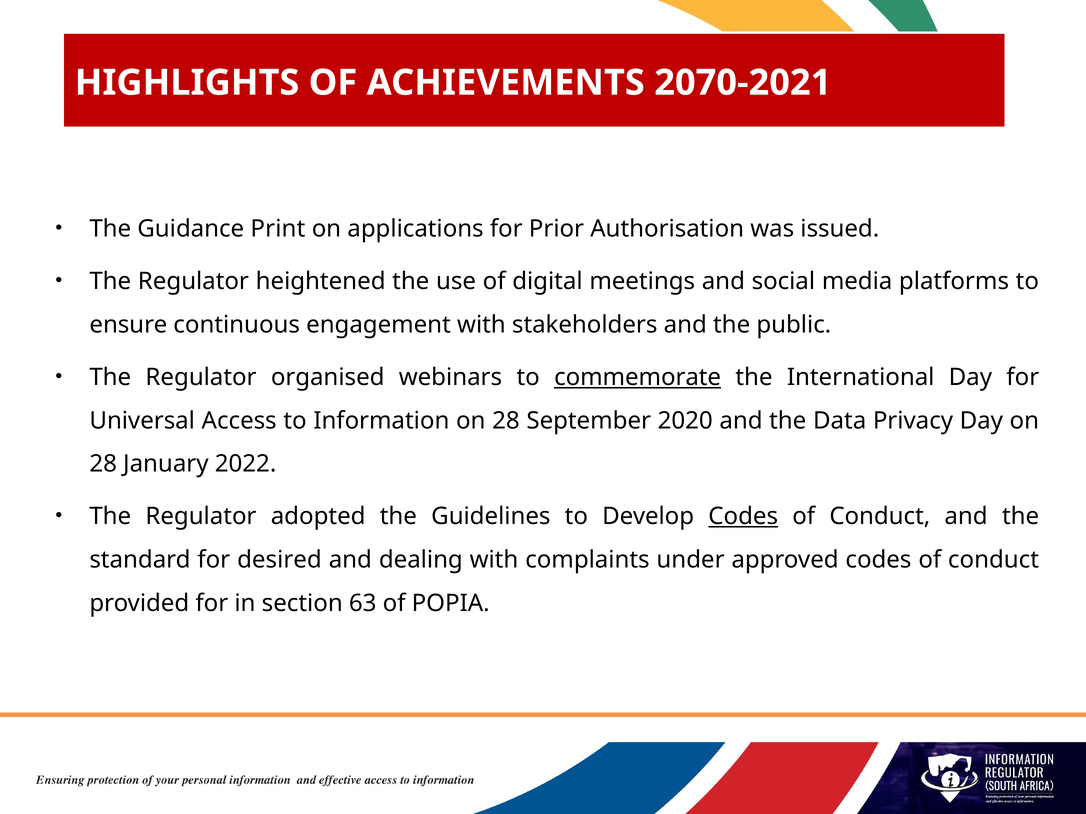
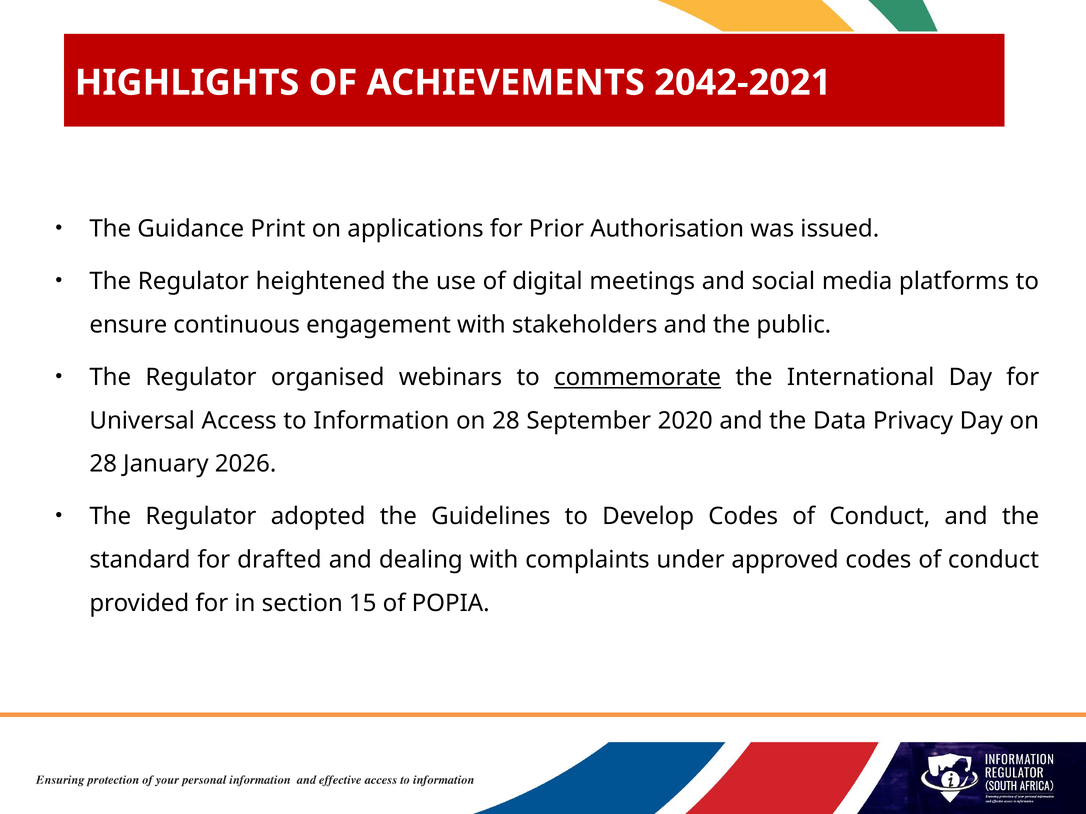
2070-2021: 2070-2021 -> 2042-2021 (743, 83)
2022: 2022 -> 2026 (246, 464)
Codes underline: present -> none (743, 517)
desired: desired -> drafted (279, 560)
63: 63 -> 15 (363, 603)
